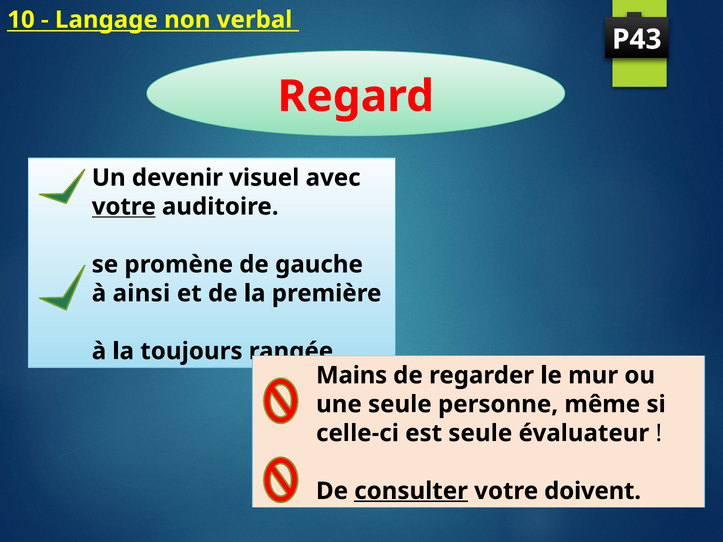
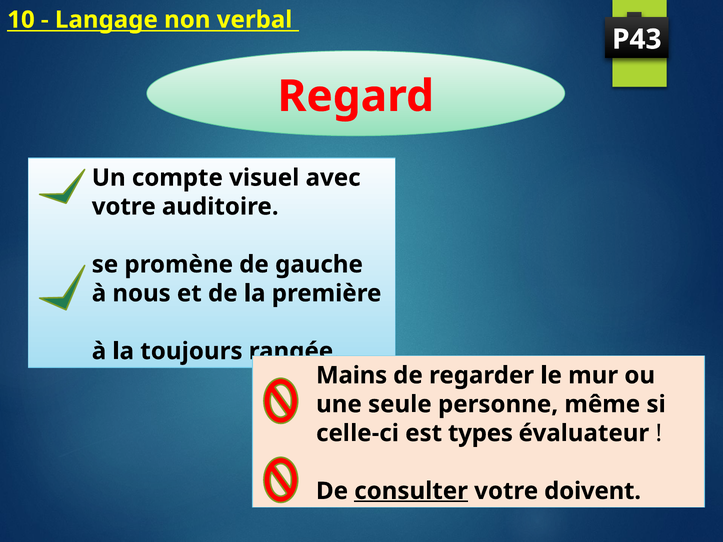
devenir: devenir -> compte (177, 178)
votre underline: present -> none (124, 207)
ainsi: ainsi -> nous (142, 294)
est seule: seule -> types (480, 433)
